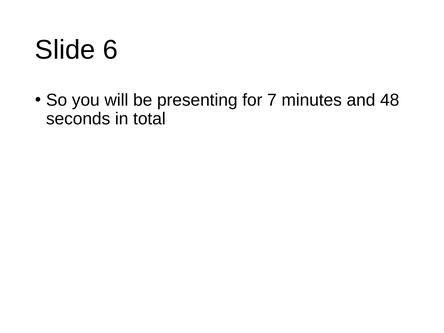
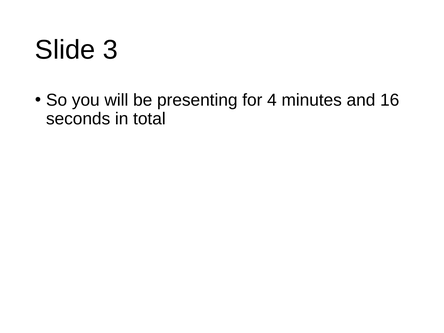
6: 6 -> 3 (110, 50)
7: 7 -> 4 (272, 100)
48: 48 -> 16 (390, 100)
